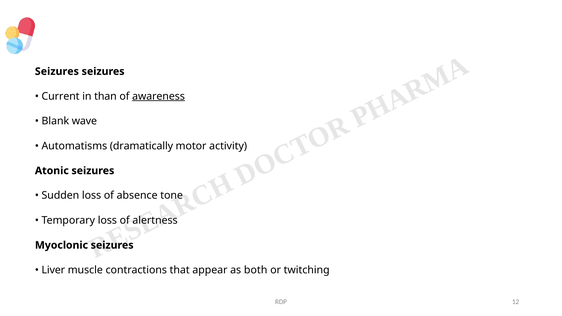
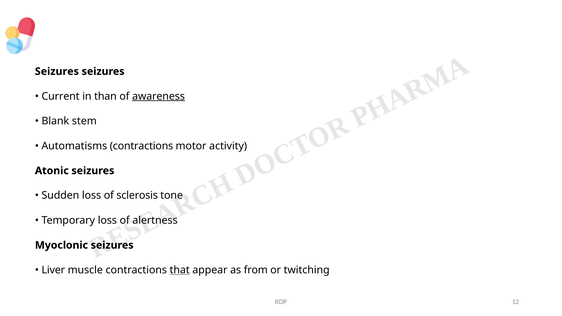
wave: wave -> stem (84, 121)
Automatisms dramatically: dramatically -> contractions (141, 146)
absence: absence -> sclerosis (137, 196)
that underline: none -> present (180, 270)
both: both -> from (256, 270)
